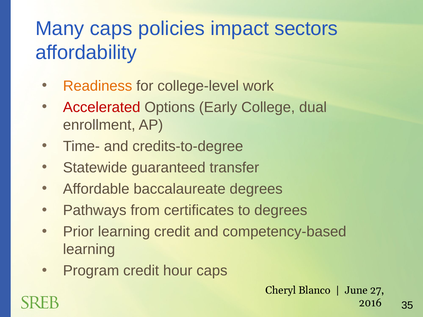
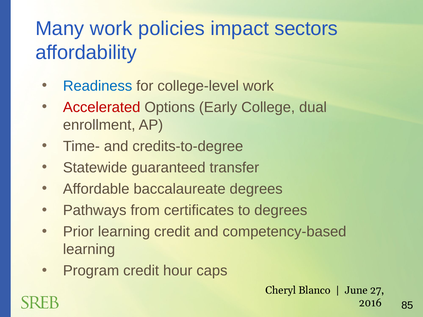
Many caps: caps -> work (111, 29)
Readiness colour: orange -> blue (98, 86)
35: 35 -> 85 (407, 306)
